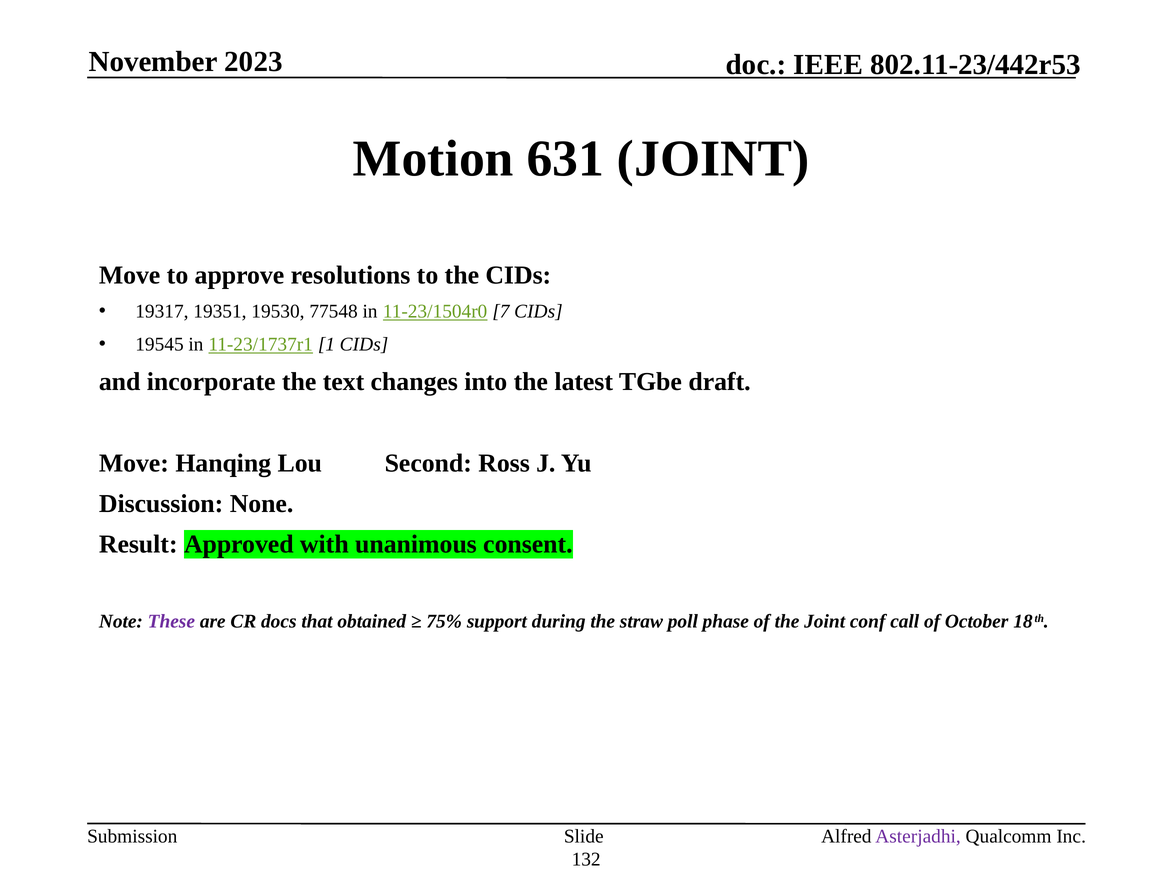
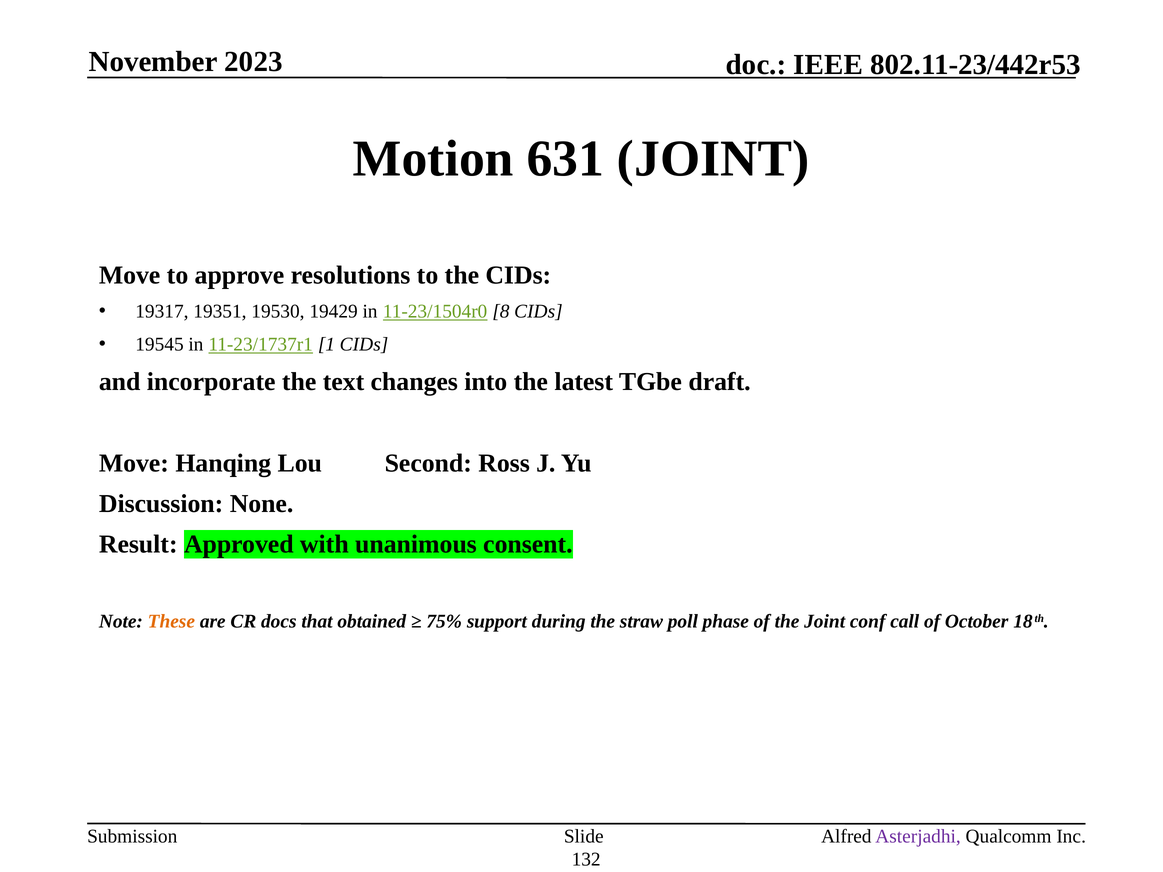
77548: 77548 -> 19429 (334, 312)
7: 7 -> 8 (501, 312)
These colour: purple -> orange (171, 622)
